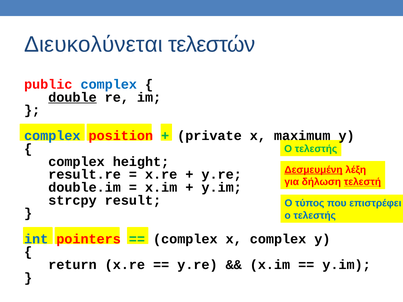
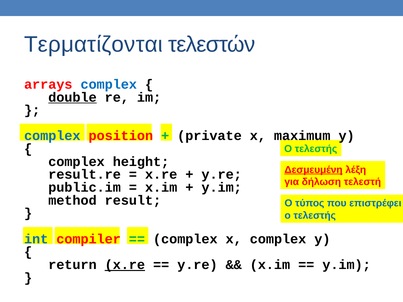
Διευκολύνεται: Διευκολύνεται -> Τερματίζονται (93, 44)
public: public -> arrays (48, 84)
τελεστή underline: present -> none (362, 182)
double.im: double.im -> public.im (85, 188)
strcpy: strcpy -> method (72, 201)
pointers: pointers -> compiler (89, 239)
x.re underline: none -> present (125, 265)
